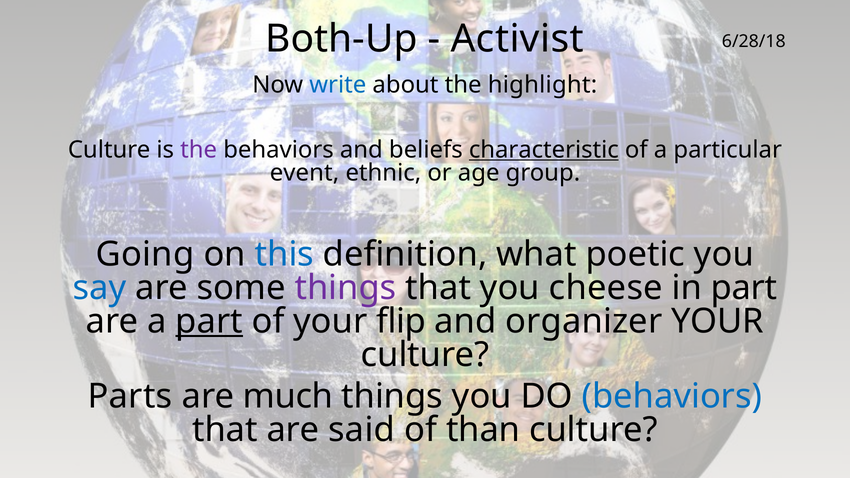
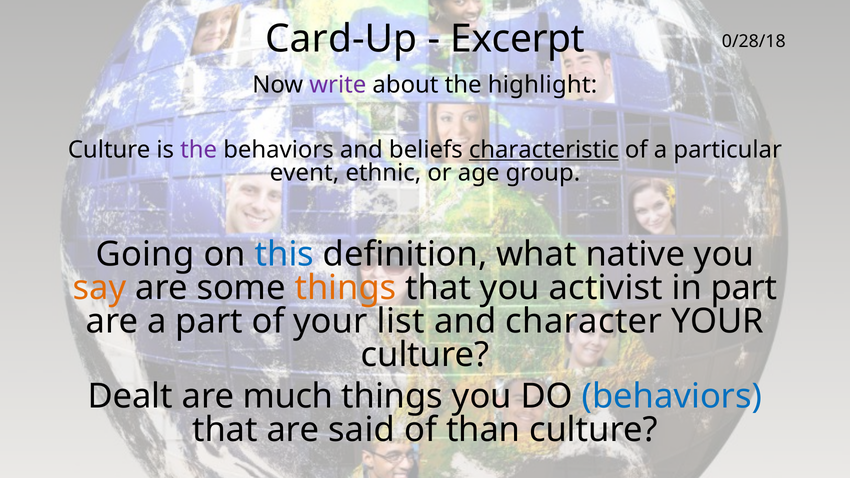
Both-Up: Both-Up -> Card-Up (341, 39)
Activist: Activist -> Excerpt (518, 39)
6/28/18: 6/28/18 -> 0/28/18 (754, 41)
write colour: blue -> purple (338, 85)
poetic: poetic -> native (635, 254)
say colour: blue -> orange (100, 288)
things colour: purple -> orange (346, 288)
cheese: cheese -> activist (606, 288)
part underline: present -> none (209, 321)
flip: flip -> list (401, 321)
organizer: organizer -> character (584, 321)
Parts: Parts -> Dealt (130, 396)
